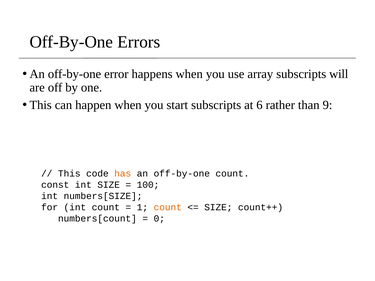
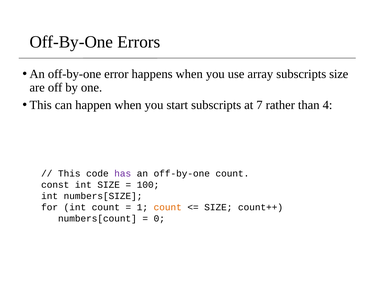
subscripts will: will -> size (339, 74)
6: 6 -> 7 (259, 105)
9: 9 -> 4 (327, 105)
has colour: orange -> purple (123, 174)
